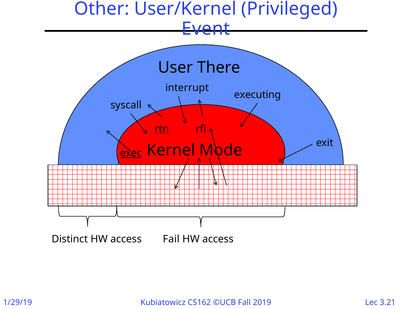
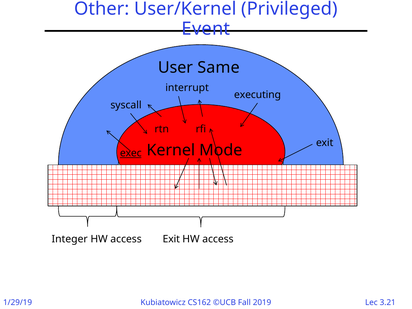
There: There -> Same (219, 68)
rtn underline: present -> none (162, 129)
Distinct: Distinct -> Integer (70, 239)
Fail: Fail -> Exit (171, 239)
